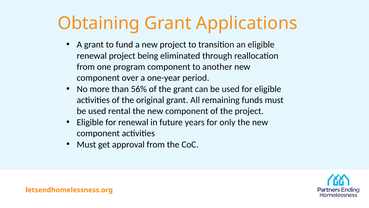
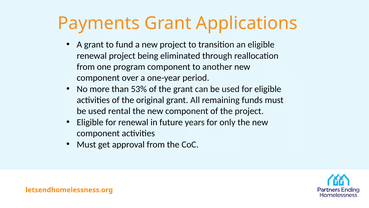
Obtaining: Obtaining -> Payments (99, 23)
56%: 56% -> 53% (139, 89)
